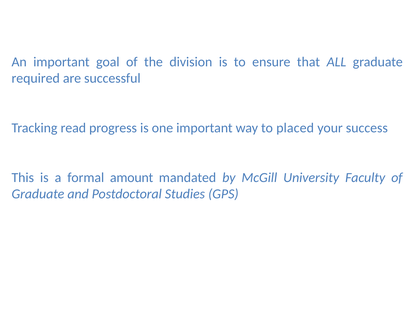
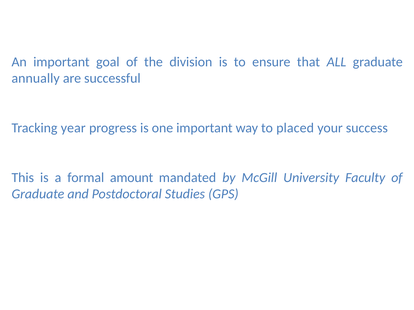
required: required -> annually (36, 78)
read: read -> year (73, 128)
